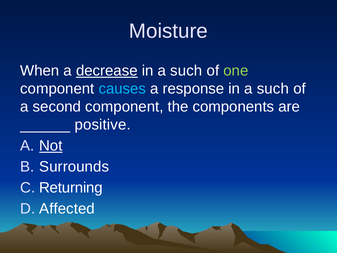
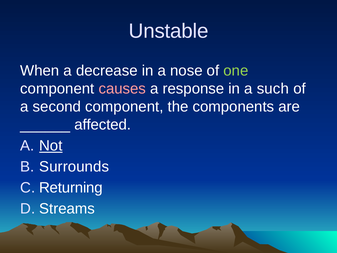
Moisture: Moisture -> Unstable (169, 31)
decrease underline: present -> none (107, 71)
such: such -> nose (186, 71)
causes colour: light blue -> pink (122, 89)
positive: positive -> affected (103, 125)
Affected: Affected -> Streams (67, 209)
